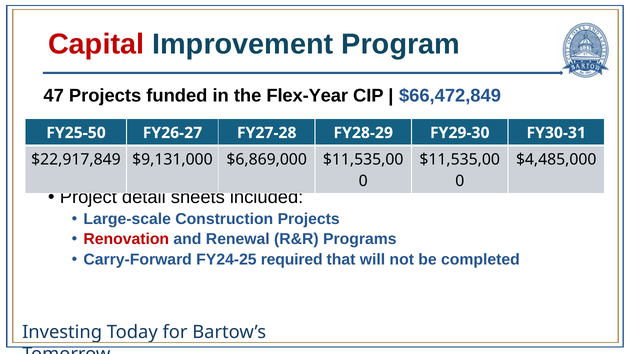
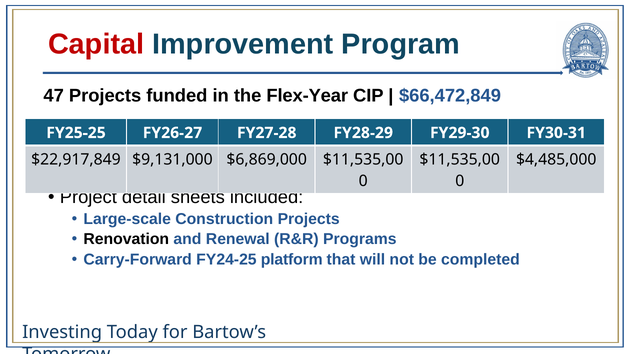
FY25-50: FY25-50 -> FY25-25 (76, 133)
Renovation colour: red -> black (126, 240)
required: required -> platform (292, 260)
